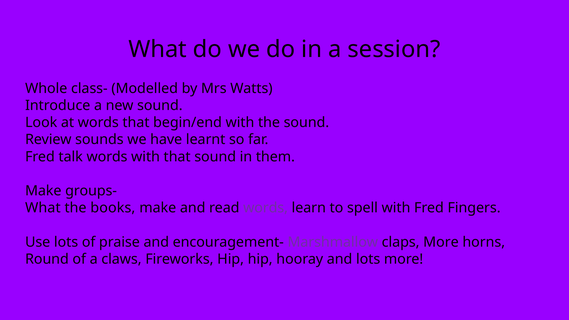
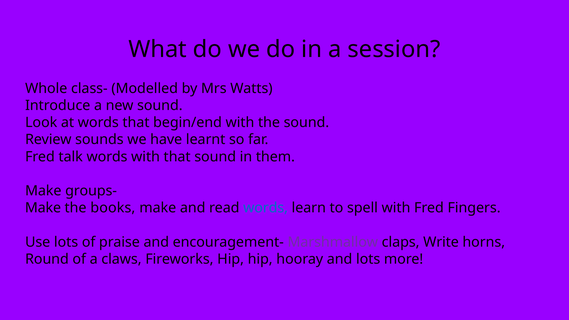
What: What -> Make (43, 208)
words colour: purple -> blue (266, 208)
claps More: More -> Write (441, 242)
